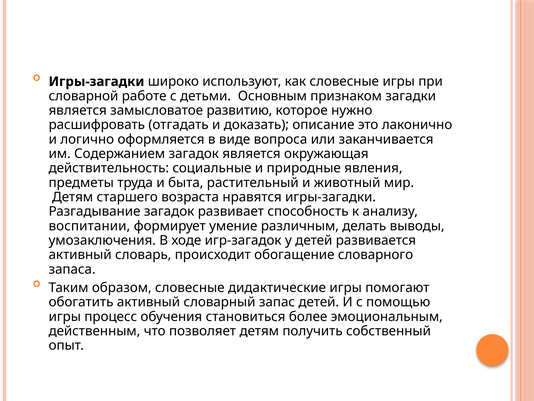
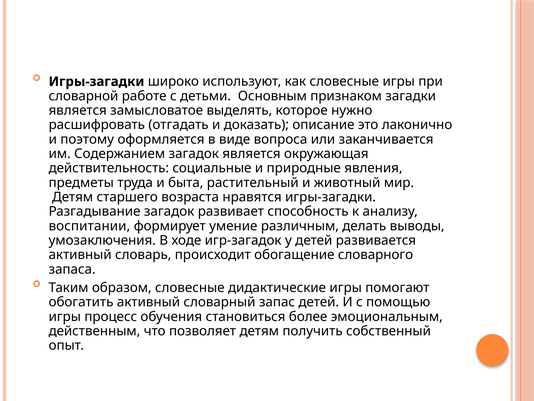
развитию: развитию -> выделять (239, 110)
логично: логично -> поэтому (87, 139)
